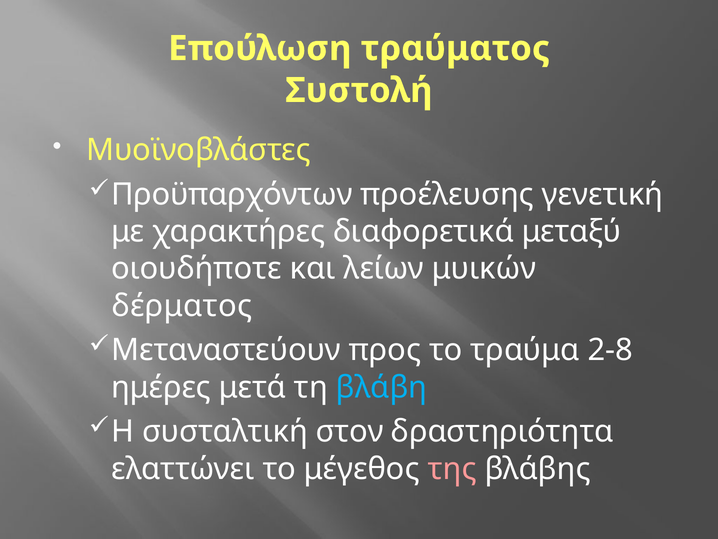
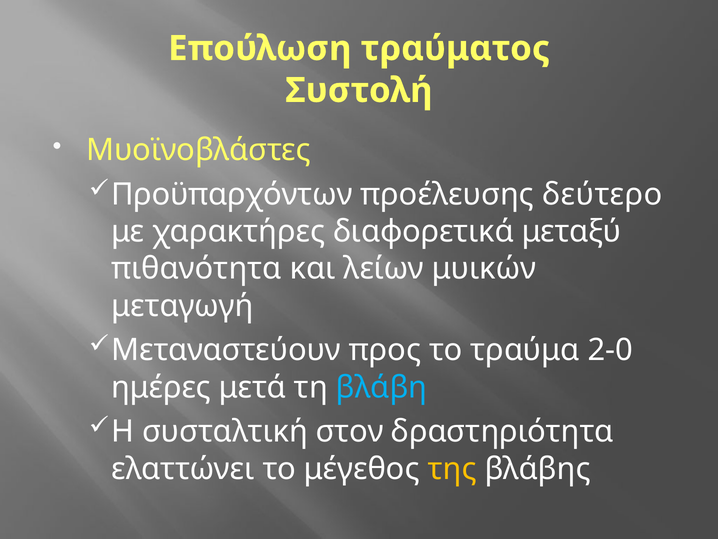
γενετική: γενετική -> δεύτερο (602, 194)
οιουδήποτε: οιουδήποτε -> πιθανότητα (196, 268)
δέρματος: δέρματος -> μεταγωγή (182, 306)
2-8: 2-8 -> 2-0 (610, 350)
της colour: pink -> yellow (452, 468)
